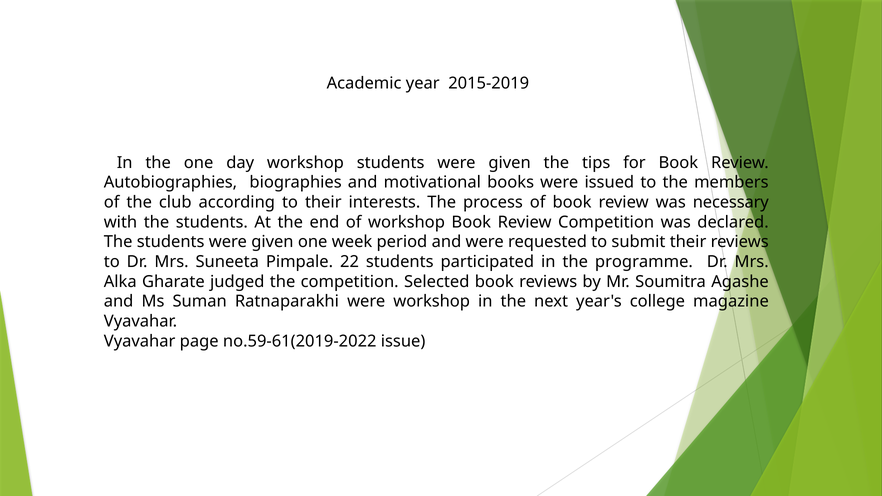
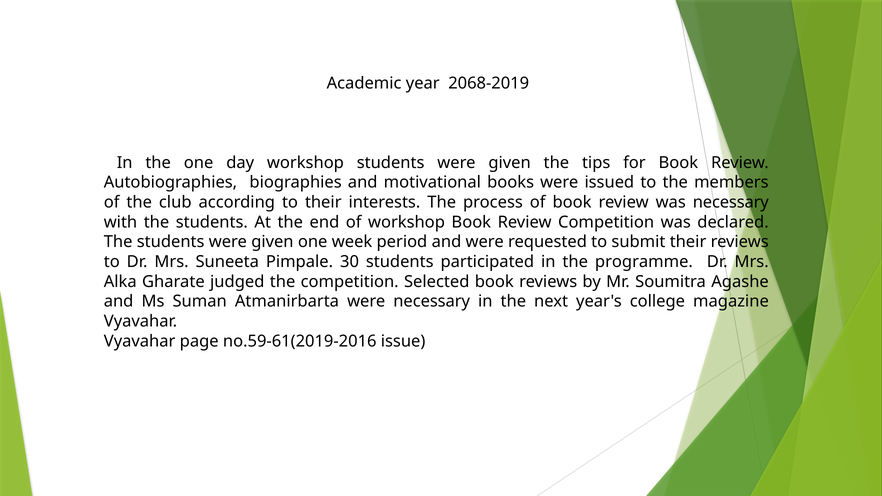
2015-2019: 2015-2019 -> 2068-2019 (489, 83)
22: 22 -> 30 (350, 262)
Ratnaparakhi: Ratnaparakhi -> Atmanirbarta (287, 302)
were workshop: workshop -> necessary (432, 302)
no.59-61(2019-2022: no.59-61(2019-2022 -> no.59-61(2019-2016 (300, 341)
